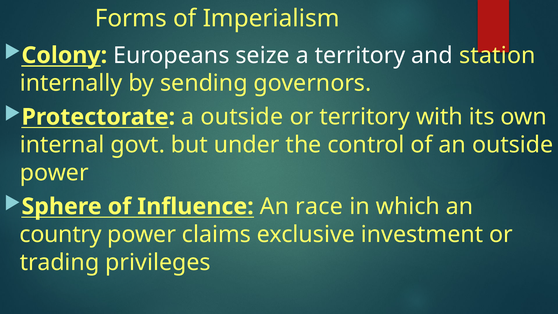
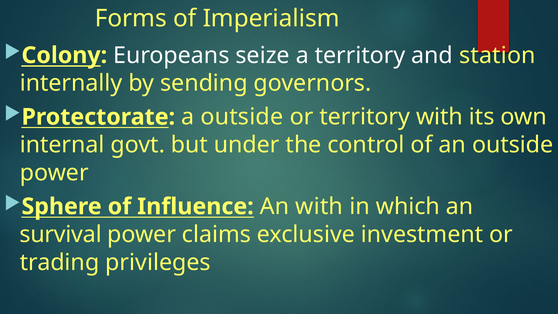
An race: race -> with (319, 206)
country: country -> survival (61, 234)
